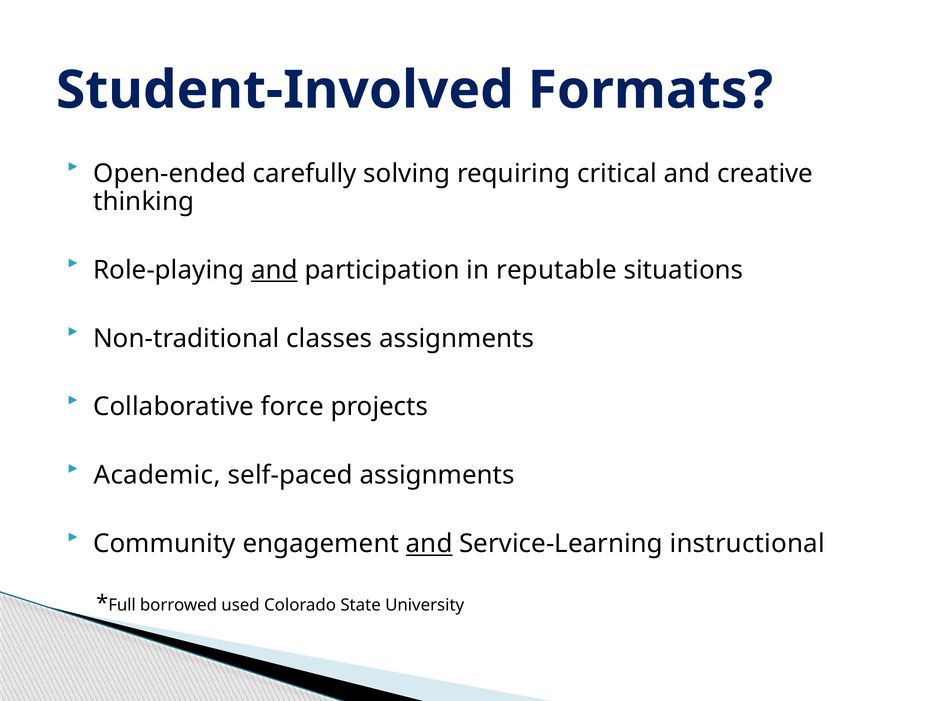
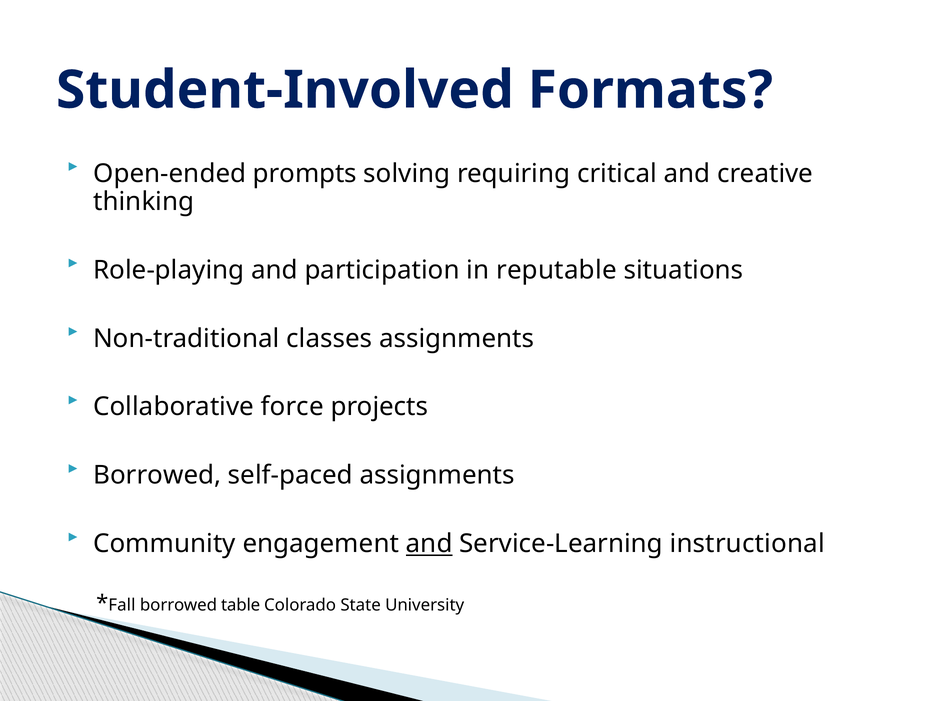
carefully: carefully -> prompts (305, 173)
and underline: present -> none (274, 270)
Academic: Academic -> Borrowed (157, 476)
Full: Full -> Fall (122, 605)
used: used -> table (241, 605)
